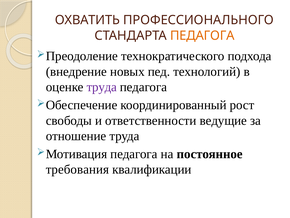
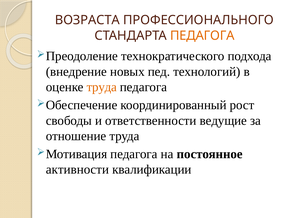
ОХВАТИТЬ: ОХВАТИТЬ -> ВОЗРАСТА (87, 20)
труда colour: purple -> orange (102, 87)
требования: требования -> активности (77, 169)
